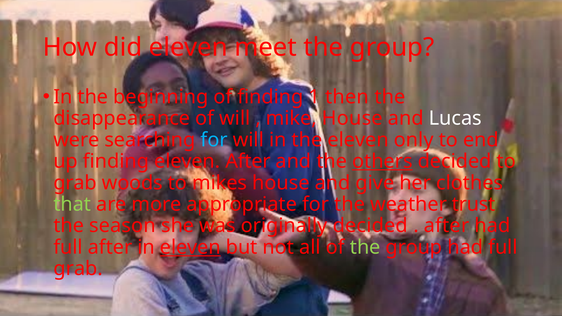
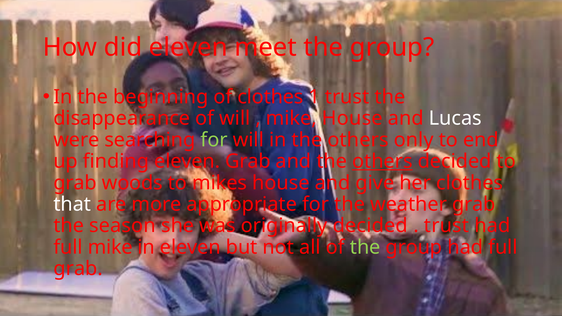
of finding: finding -> clothes (270, 97)
1 then: then -> trust (347, 97)
for colour: light blue -> light green (214, 140)
in the eleven: eleven -> others (358, 140)
eleven After: After -> Grab (248, 161)
that colour: light green -> white (72, 204)
weather trust: trust -> grab (474, 204)
after: after -> trust (447, 226)
full after: after -> mike (110, 247)
eleven underline: present -> none (190, 247)
